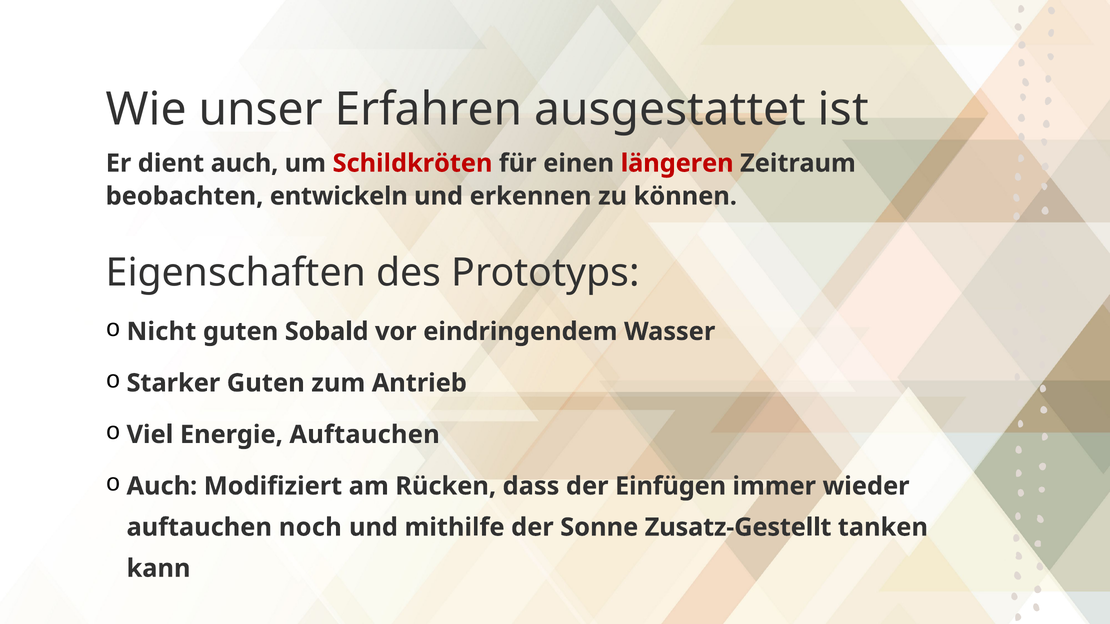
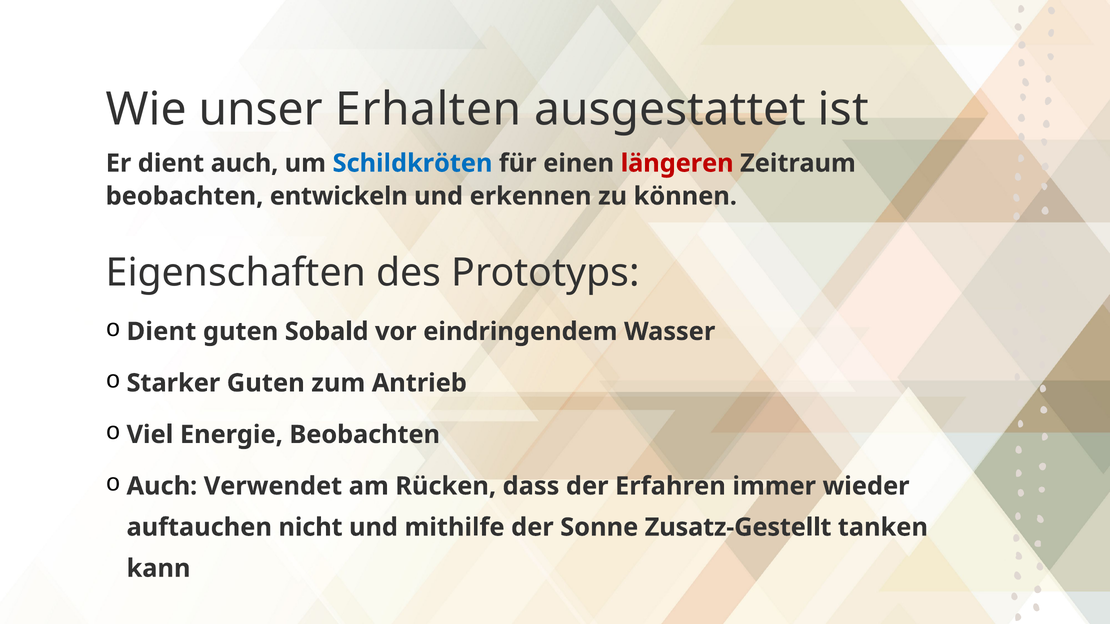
Erfahren: Erfahren -> Erhalten (428, 109)
Schildkröten colour: red -> blue (413, 163)
Nicht: Nicht -> Dient (161, 332)
Energie Auftauchen: Auftauchen -> Beobachten (365, 435)
Modifiziert: Modifiziert -> Verwendet (273, 486)
Einfügen: Einfügen -> Erfahren (670, 486)
noch: noch -> nicht (311, 528)
